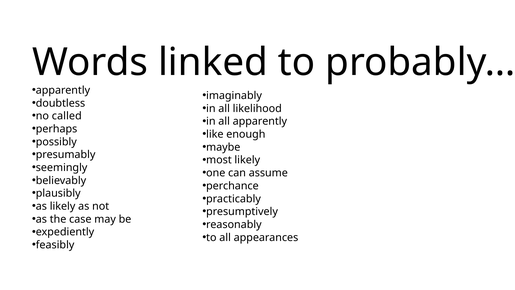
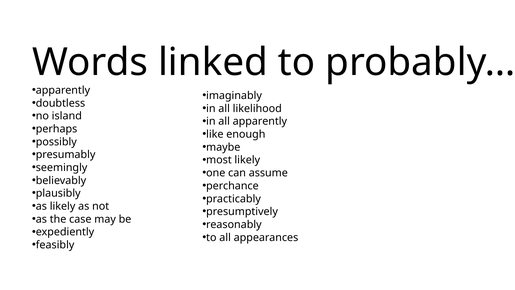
called: called -> island (67, 116)
